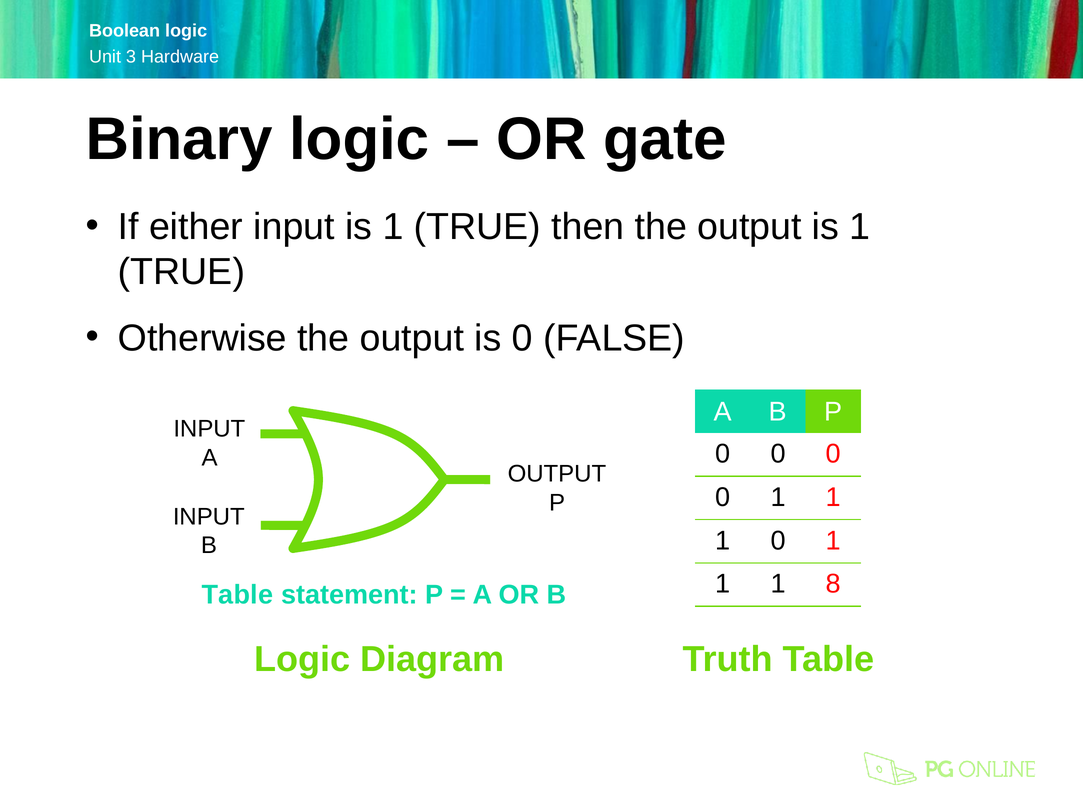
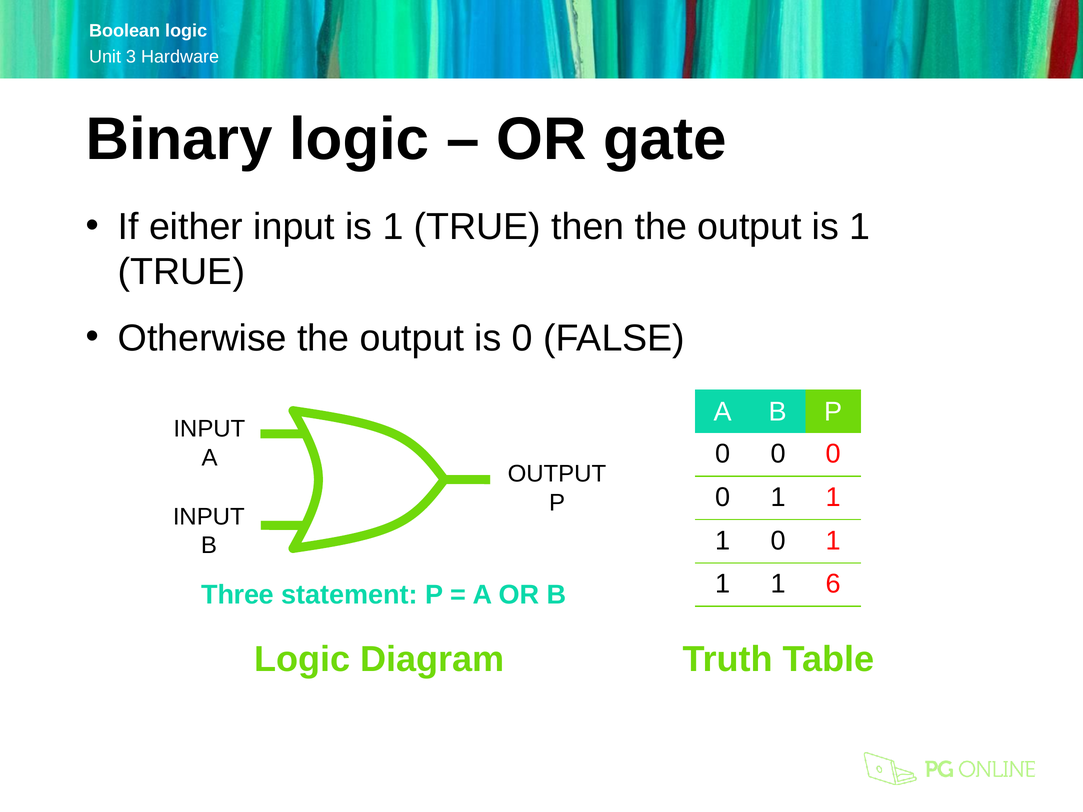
8: 8 -> 6 (833, 584)
Table: Table -> Three (238, 595)
